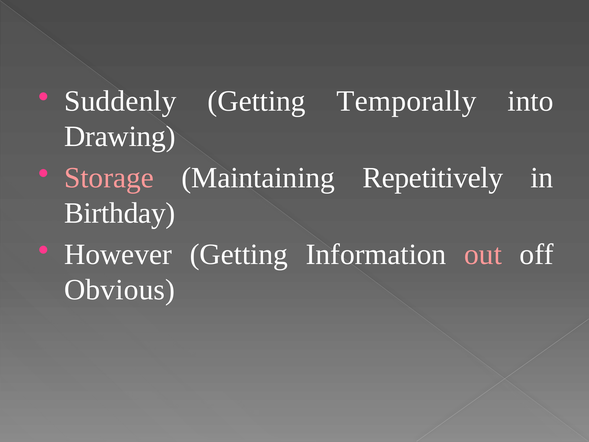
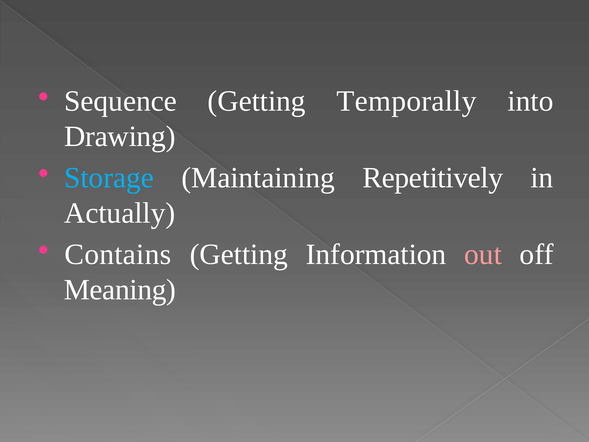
Suddenly: Suddenly -> Sequence (120, 101)
Storage colour: pink -> light blue (109, 178)
Birthday: Birthday -> Actually (120, 213)
However: However -> Contains (118, 254)
Obvious: Obvious -> Meaning (120, 290)
